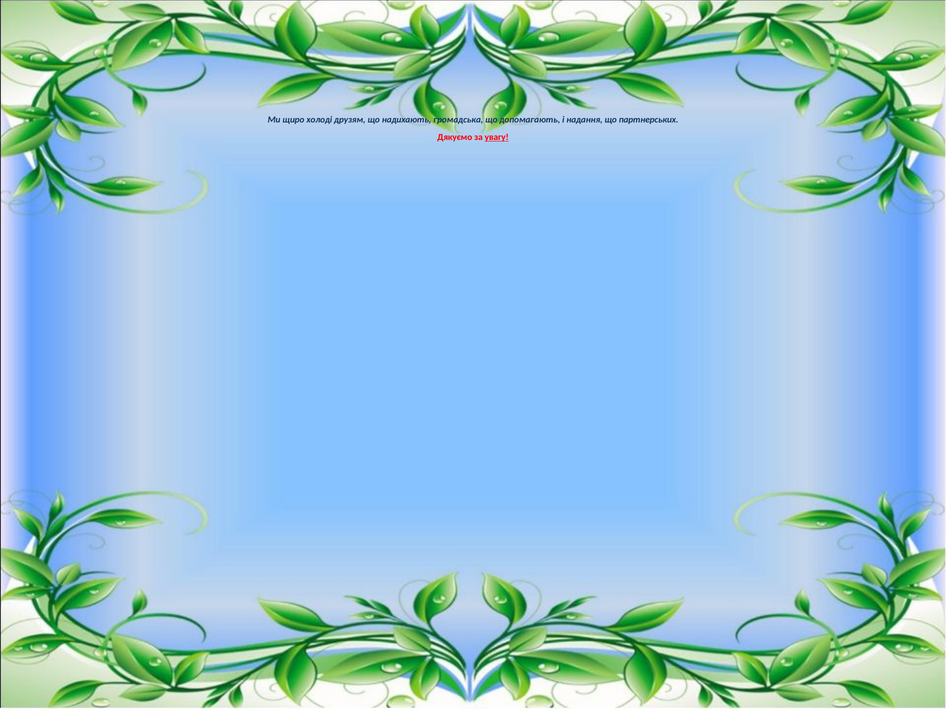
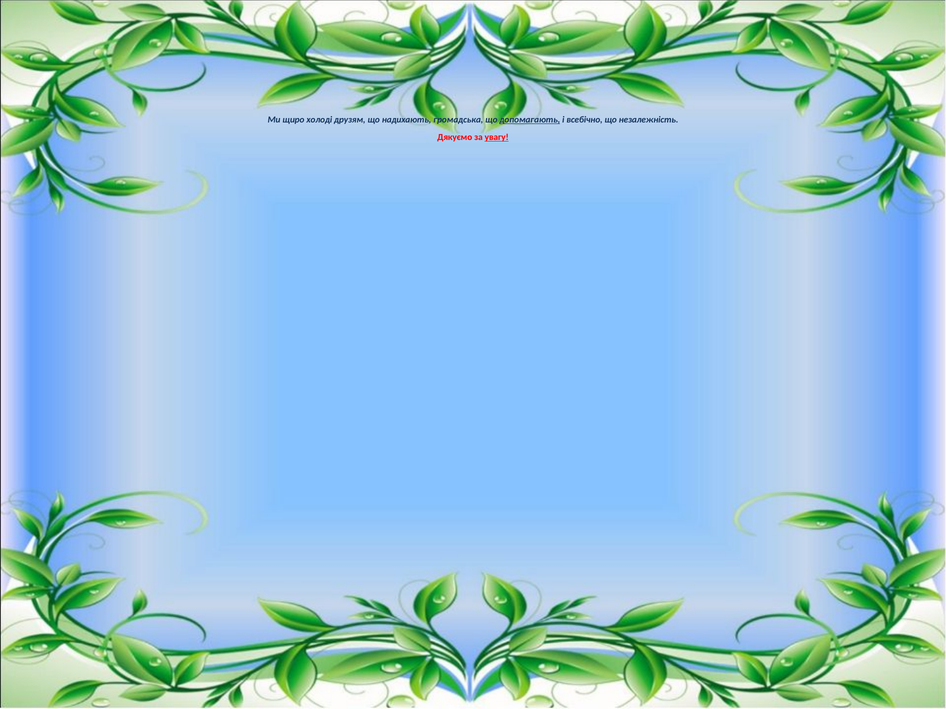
допомагають underline: none -> present (530, 120)
надання: надання -> всебічно (584, 120)
партнерських: партнерських -> незалежність (649, 120)
